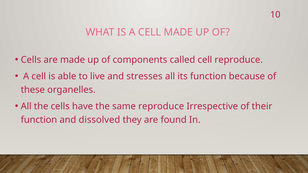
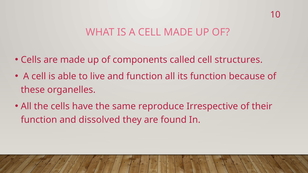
cell reproduce: reproduce -> structures (239, 60)
and stresses: stresses -> function (145, 76)
